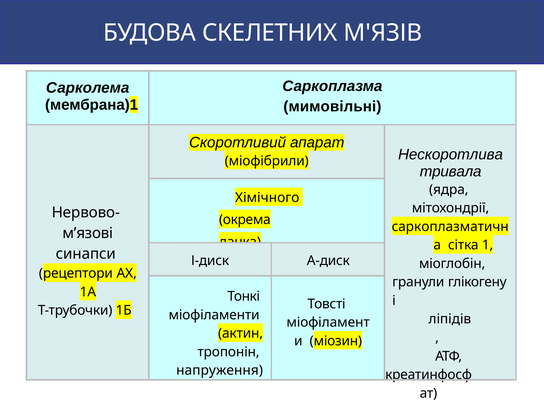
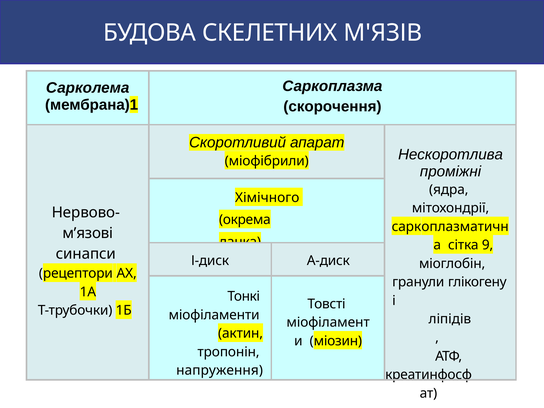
мимовільні: мимовільні -> скорочення (332, 107)
тривала: тривала -> проміжні (451, 171)
1: 1 -> 9 (488, 245)
